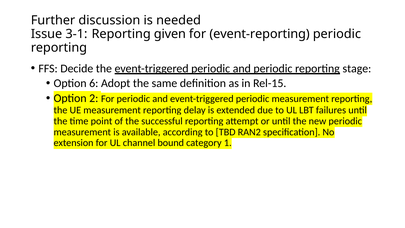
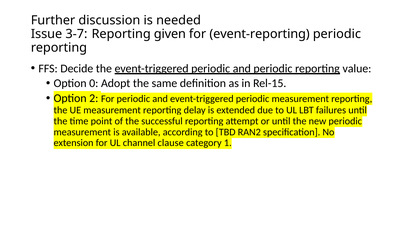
3-1: 3-1 -> 3-7 (76, 34)
stage: stage -> value (357, 68)
6: 6 -> 0 (94, 83)
bound: bound -> clause (171, 143)
